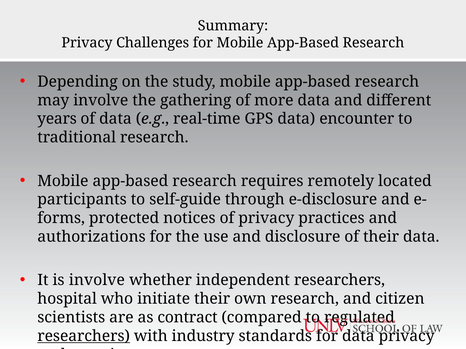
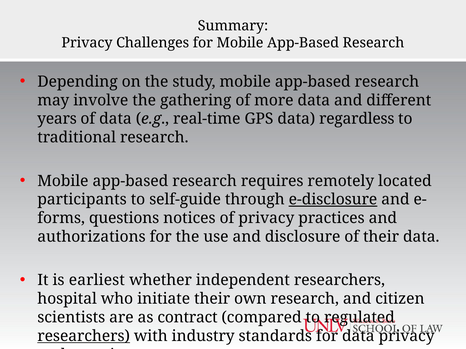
encounter: encounter -> regardless (357, 119)
e-disclosure underline: none -> present (333, 200)
protected: protected -> questions (124, 218)
is involve: involve -> earliest (97, 281)
